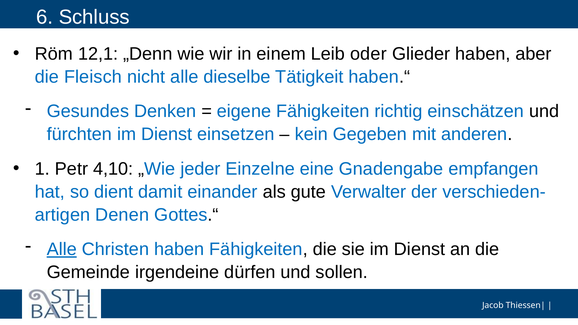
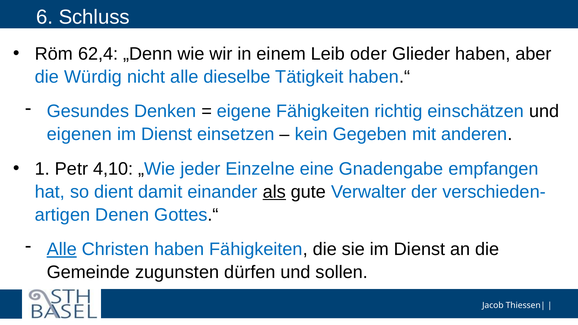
12,1: 12,1 -> 62,4 (98, 54)
Fleisch: Fleisch -> Würdig (93, 77)
fürchten: fürchten -> eigenen (79, 134)
als underline: none -> present (274, 192)
irgendeine: irgendeine -> zugunsten (177, 272)
